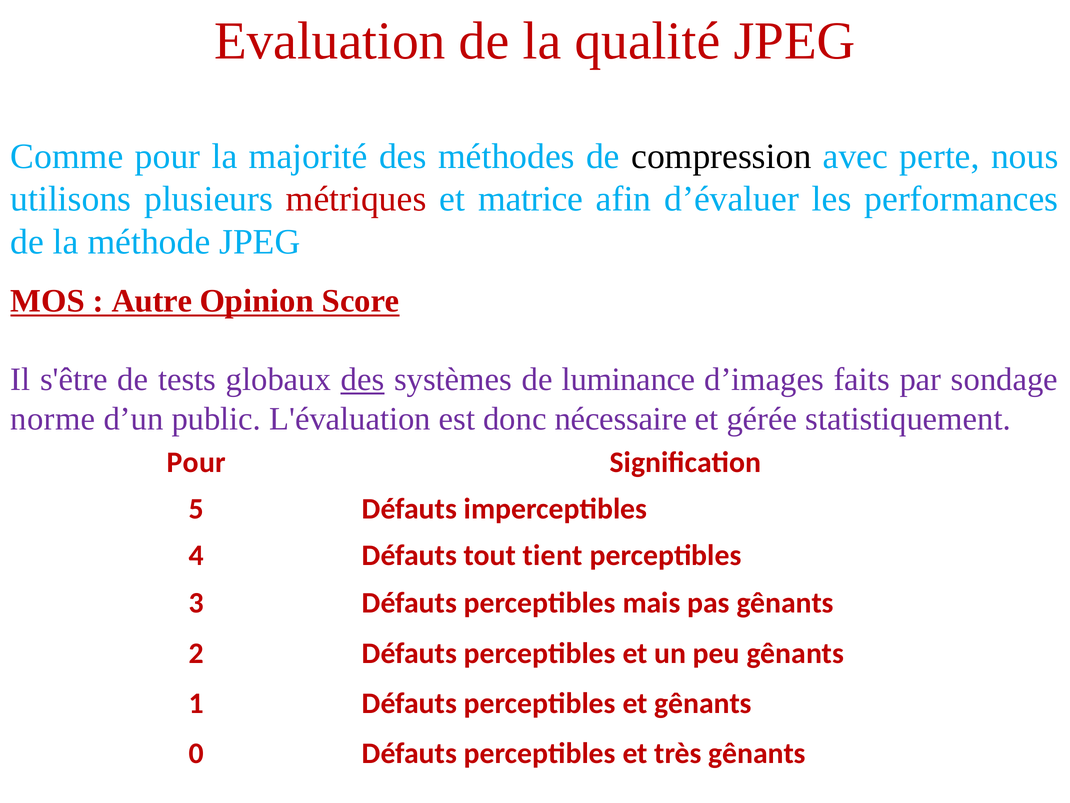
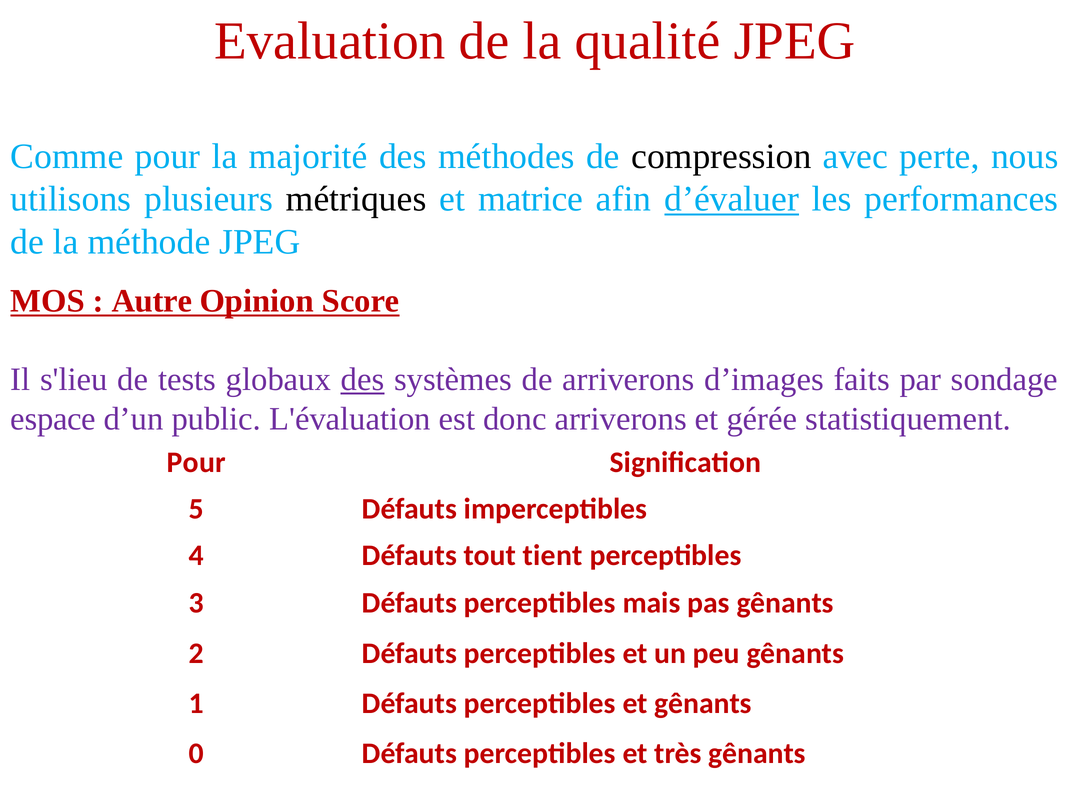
métriques colour: red -> black (356, 199)
d’évaluer underline: none -> present (732, 199)
s'être: s'être -> s'lieu (74, 379)
de luminance: luminance -> arriverons (628, 379)
norme: norme -> espace (53, 419)
donc nécessaire: nécessaire -> arriverons (621, 419)
